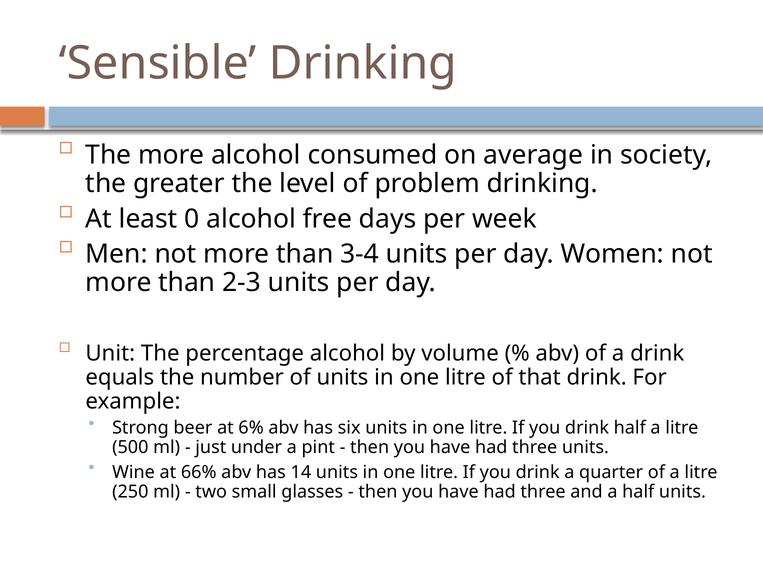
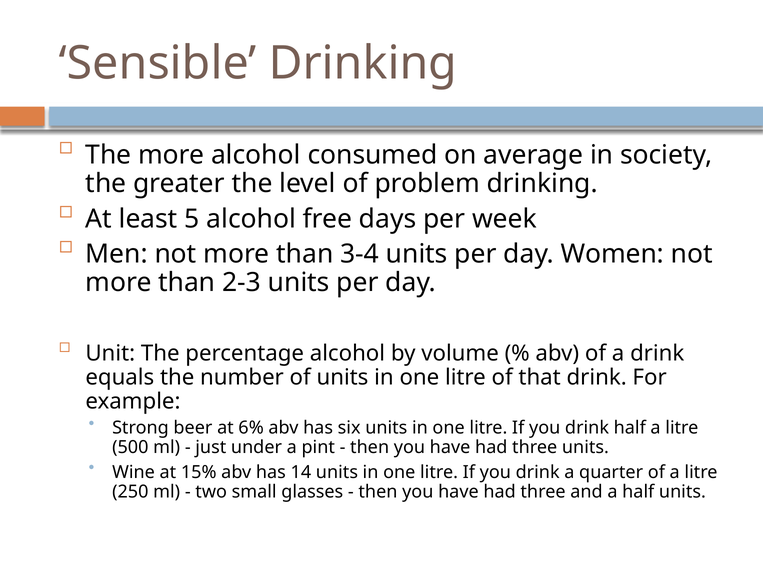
0: 0 -> 5 (192, 219)
66%: 66% -> 15% (199, 472)
